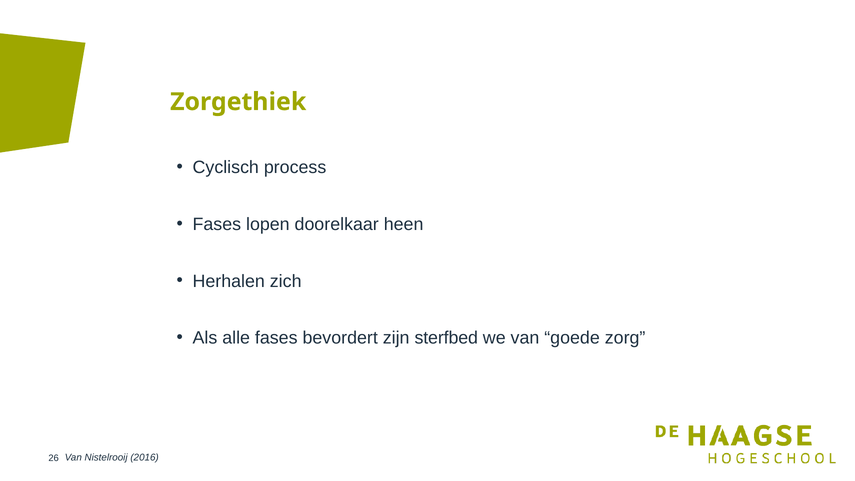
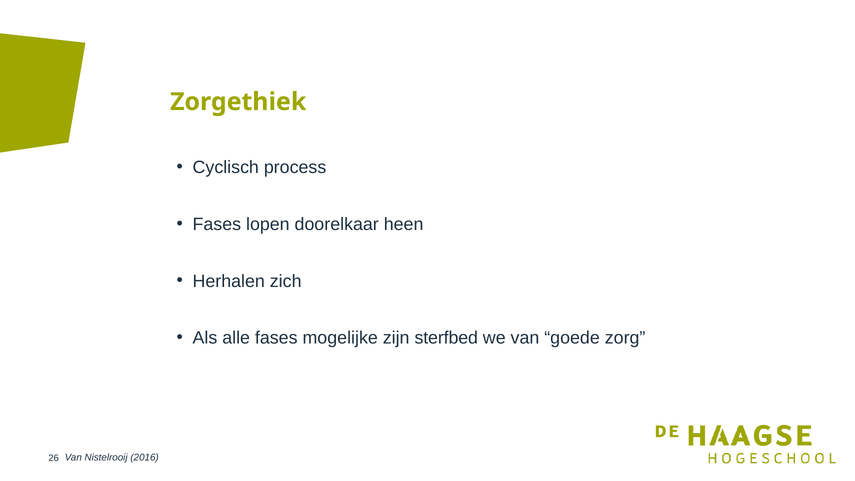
bevordert: bevordert -> mogelijke (340, 338)
